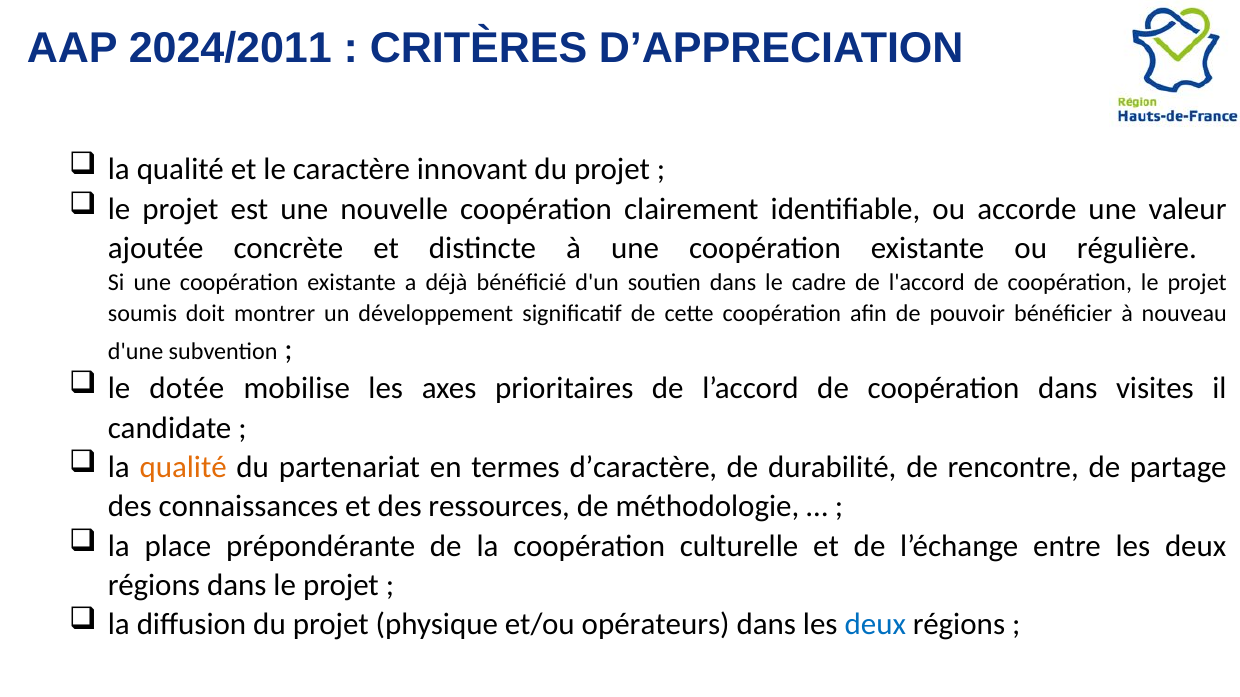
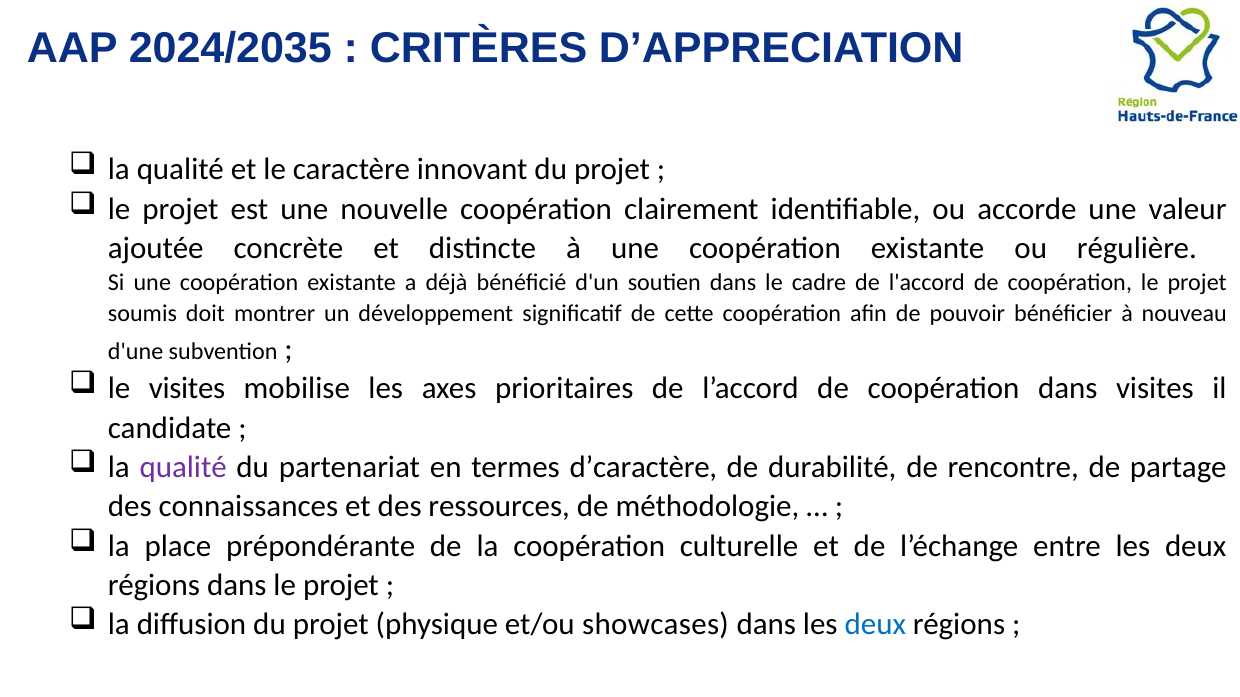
2024/2011: 2024/2011 -> 2024/2035 (230, 48)
le dotée: dotée -> visites (187, 389)
qualité colour: orange -> purple (183, 468)
opérateurs: opérateurs -> showcases (656, 625)
